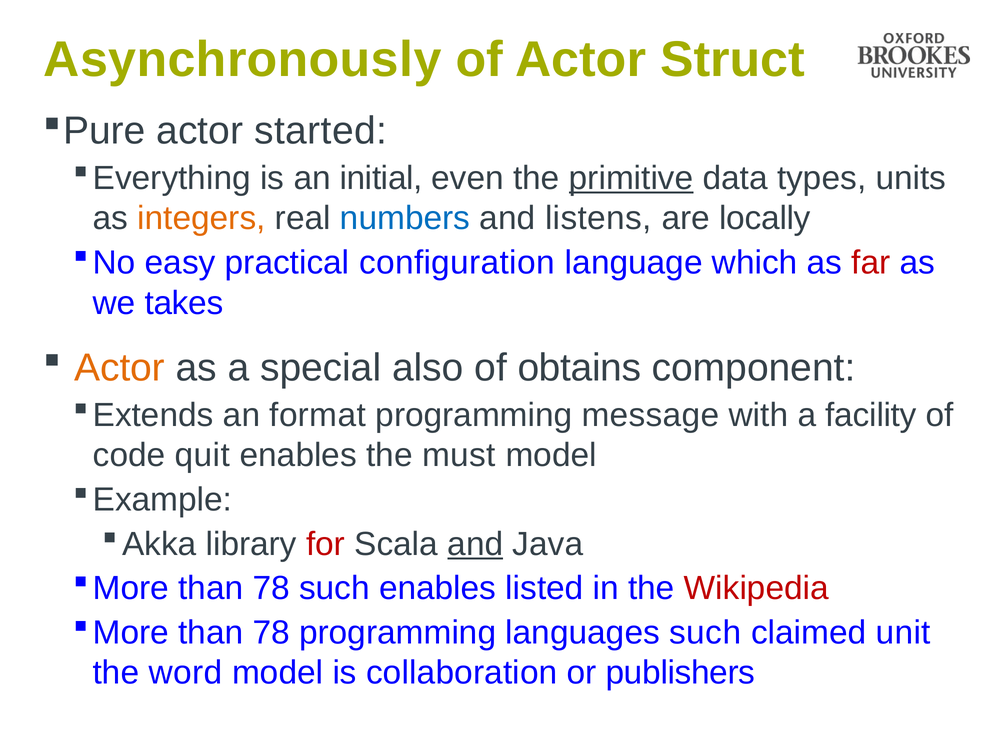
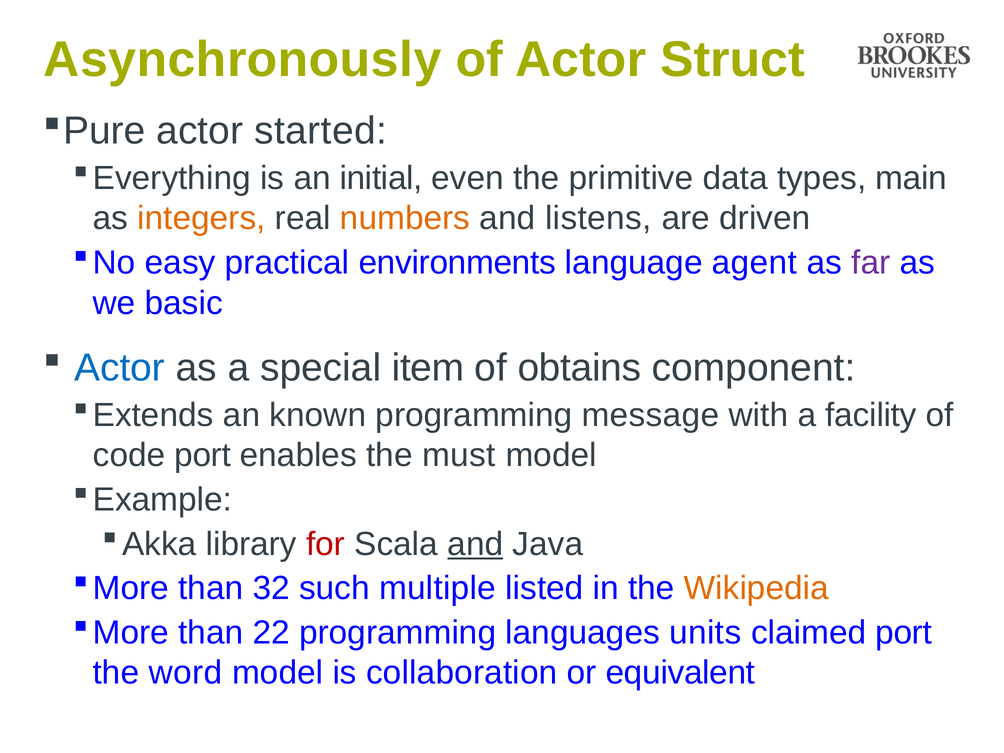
primitive underline: present -> none (631, 178)
units: units -> main (911, 178)
numbers colour: blue -> orange (405, 218)
locally: locally -> driven (765, 218)
configuration: configuration -> environments (457, 263)
which: which -> agent (754, 263)
far colour: red -> purple (871, 263)
takes: takes -> basic (184, 303)
Actor colour: orange -> blue (120, 368)
also: also -> item (428, 368)
format: format -> known (318, 415)
code quit: quit -> port (203, 455)
78: 78 -> 32 (271, 588)
such enables: enables -> multiple (437, 588)
Wikipedia colour: red -> orange (756, 588)
78: 78 -> 22 (271, 633)
languages such: such -> units (705, 633)
claimed unit: unit -> port (904, 633)
publishers: publishers -> equivalent (680, 673)
